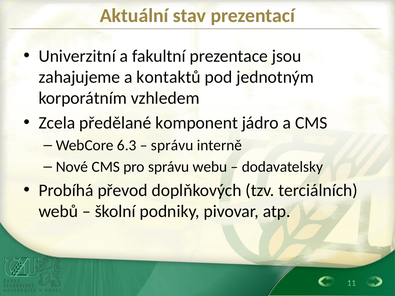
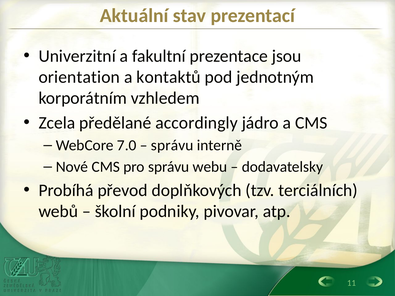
zahajujeme: zahajujeme -> orientation (79, 77)
komponent: komponent -> accordingly (197, 123)
6.3: 6.3 -> 7.0 (127, 146)
